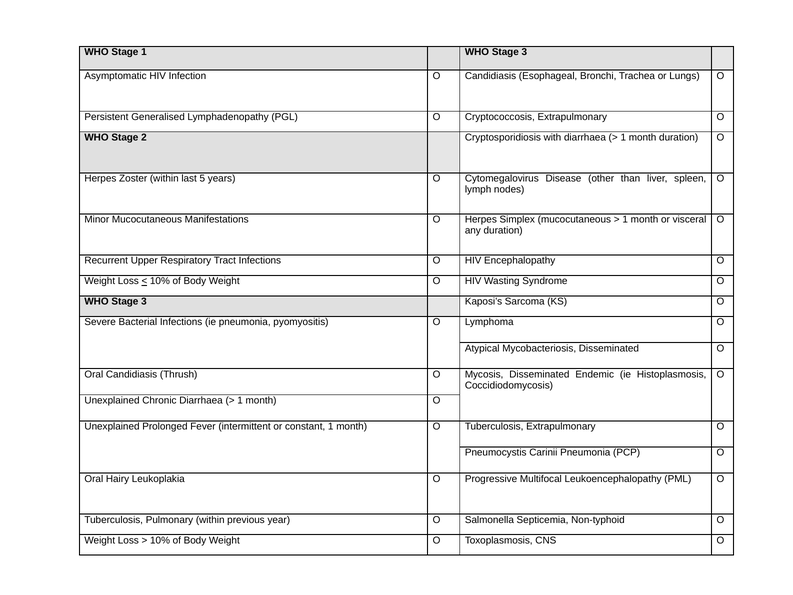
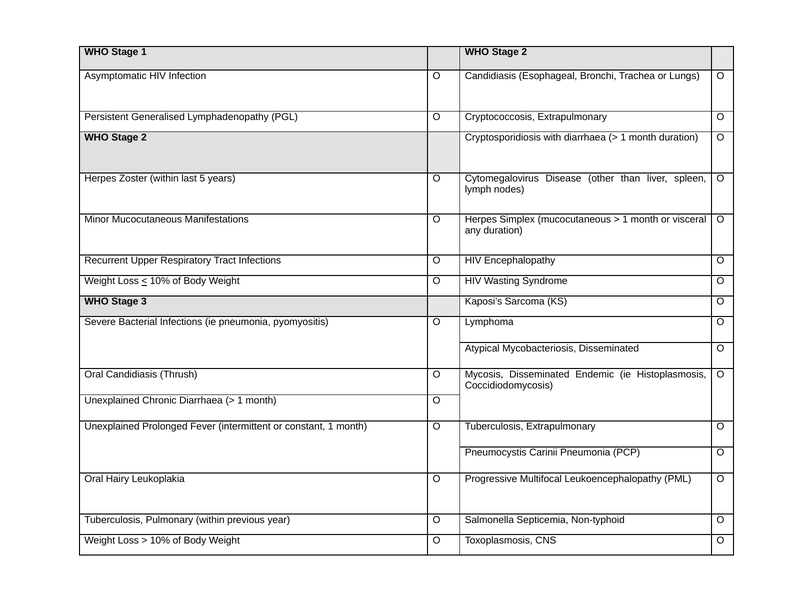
1 WHO Stage 3: 3 -> 2 (524, 52)
